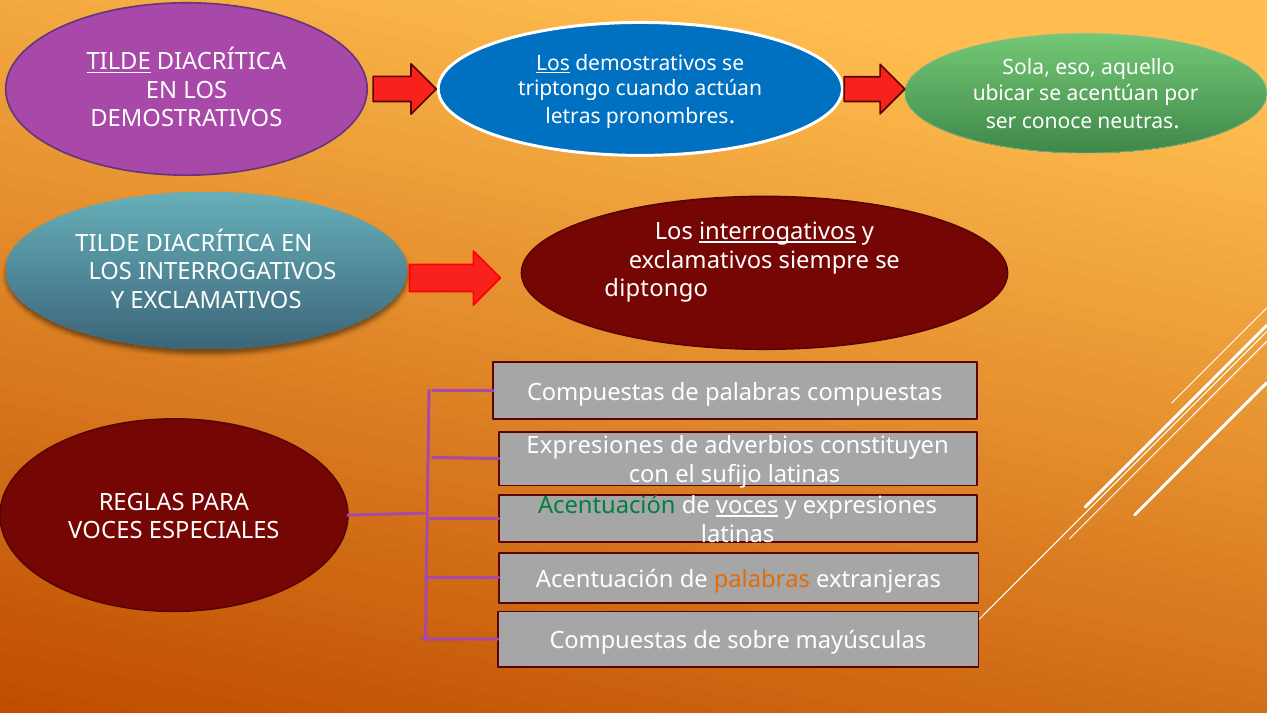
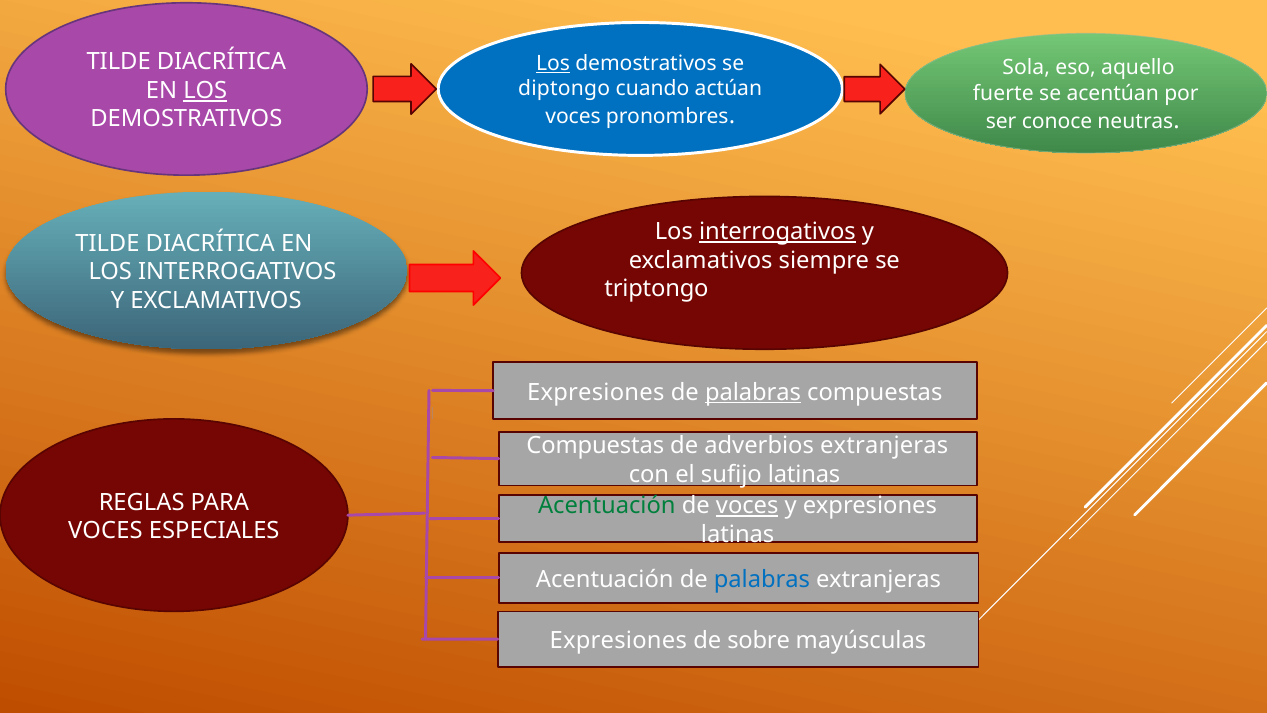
TILDE underline: present -> none (119, 62)
triptongo: triptongo -> diptongo (564, 89)
LOS underline: none -> present (205, 91)
ubicar: ubicar -> fuerte (1003, 93)
letras: letras -> voces (573, 117)
diptongo: diptongo -> triptongo (656, 289)
Compuestas: Compuestas -> Expresiones (596, 392)
palabras underline: none -> present (753, 392)
Expresiones: Expresiones -> Compuestas (595, 446)
adverbios constituyen: constituyen -> extranjeras (884, 446)
palabras colour: orange -> blue (762, 579)
Compuestas: Compuestas -> Expresiones (618, 640)
